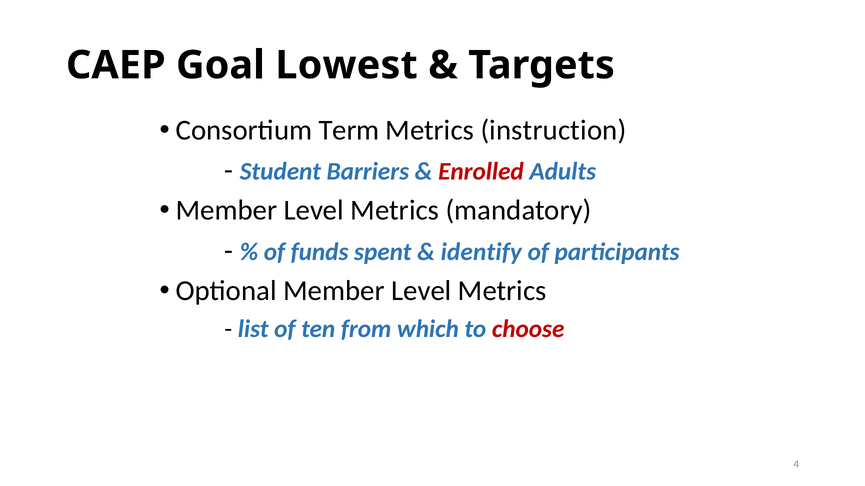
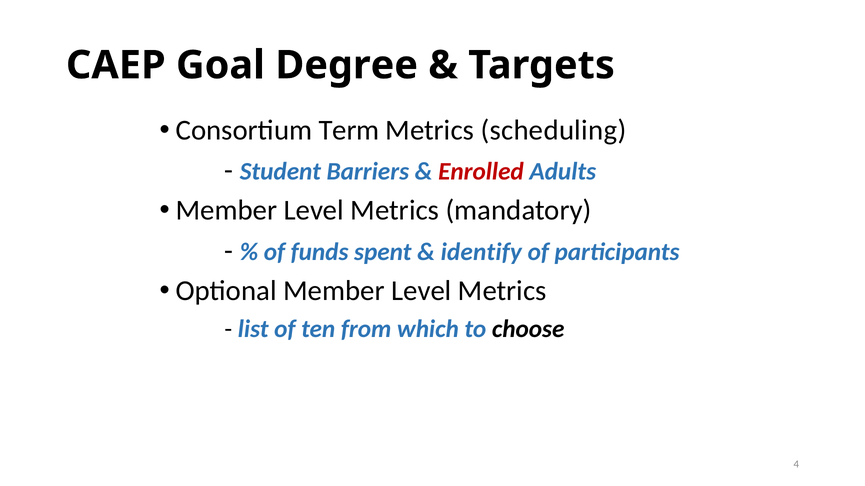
Lowest: Lowest -> Degree (347, 65)
instruction: instruction -> scheduling (553, 130)
choose colour: red -> black (528, 329)
